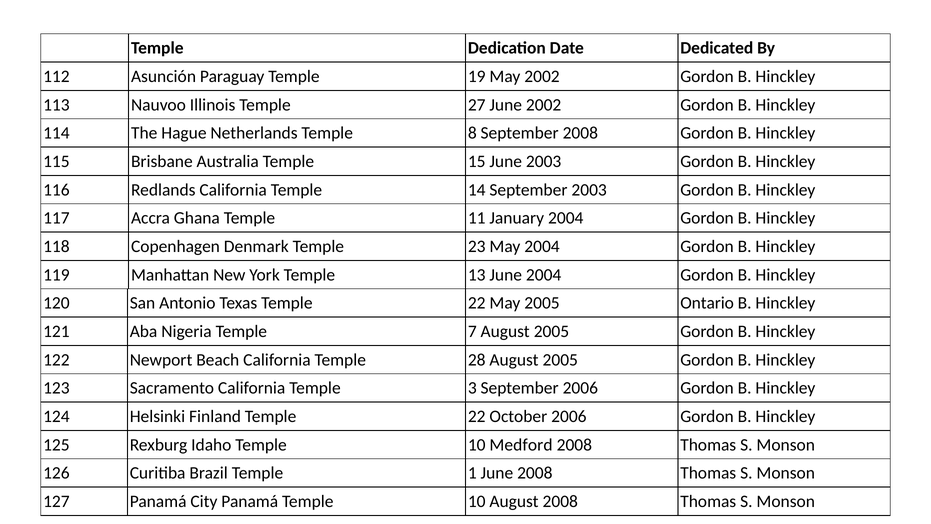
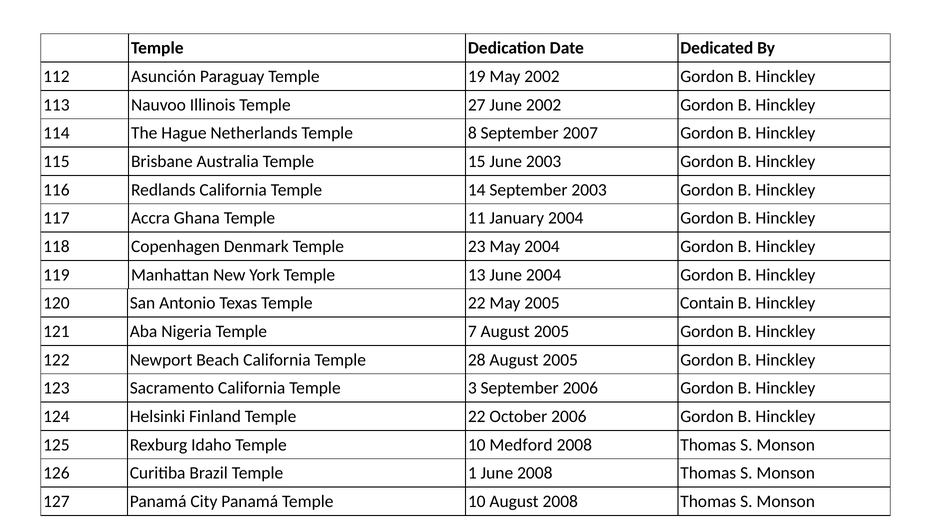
September 2008: 2008 -> 2007 (580, 133)
Ontario: Ontario -> Contain (707, 303)
